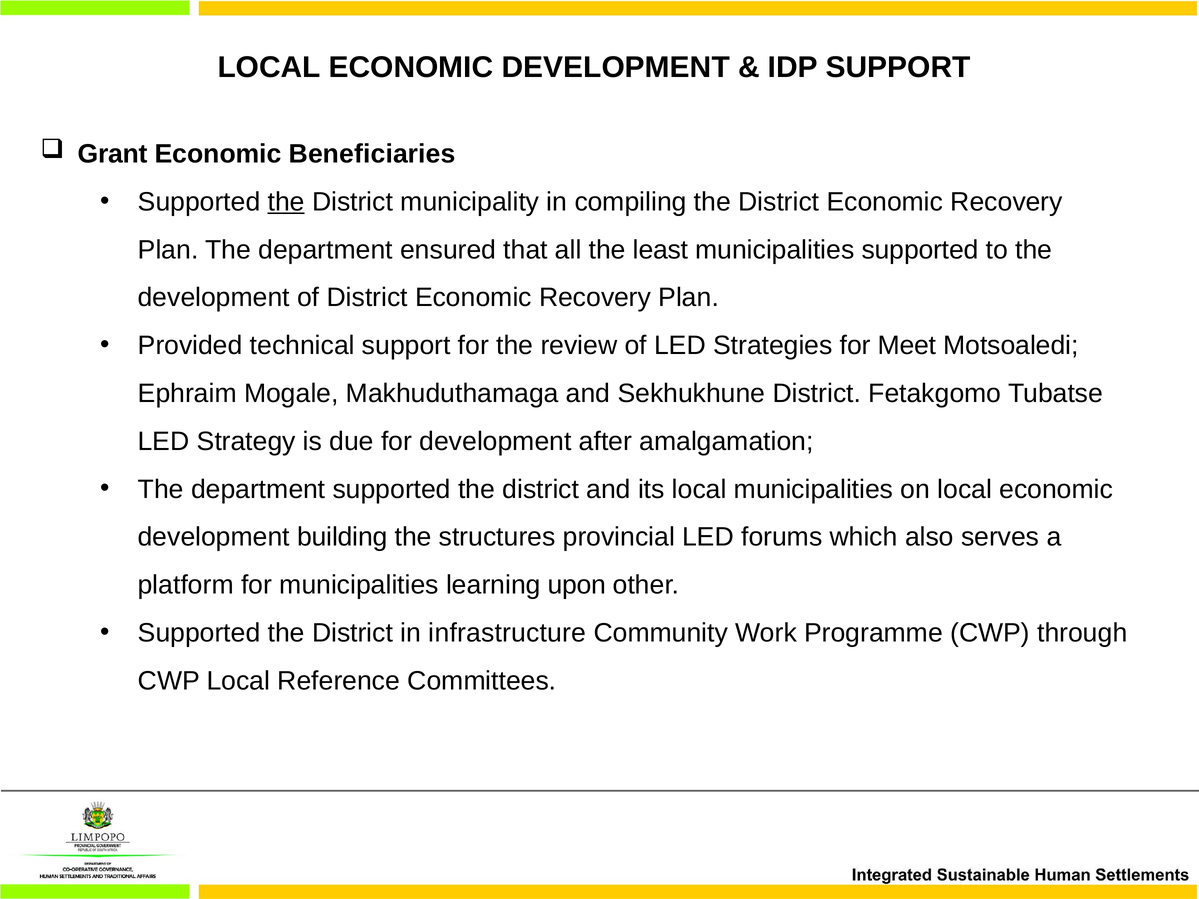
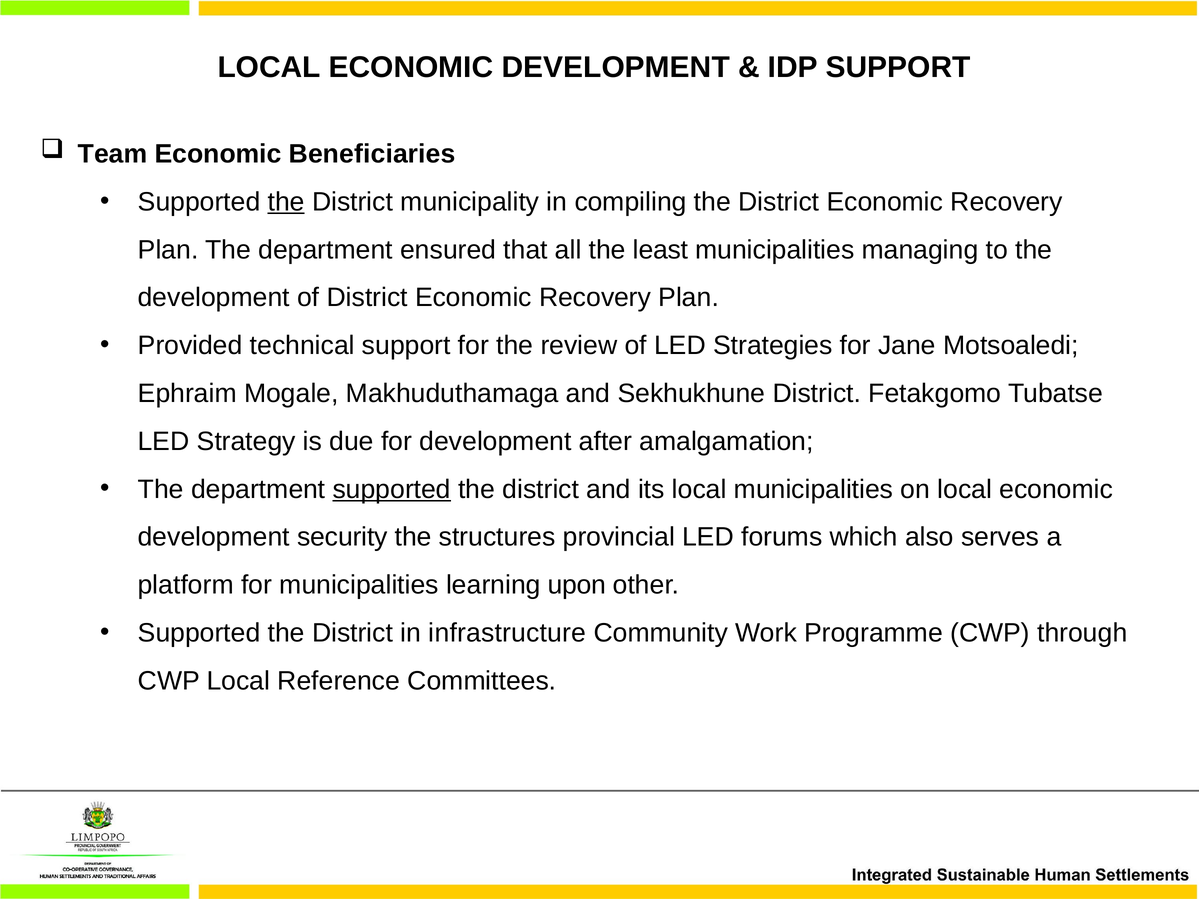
Grant: Grant -> Team (113, 154)
municipalities supported: supported -> managing (920, 250)
Meet: Meet -> Jane (907, 346)
supported underline: none -> present (392, 489)
building: building -> security (342, 537)
